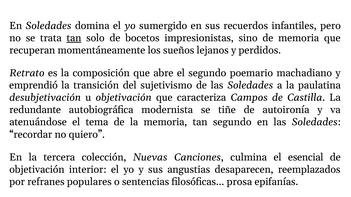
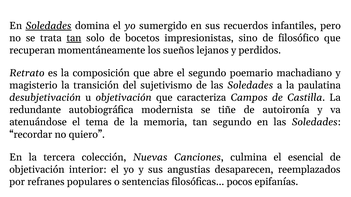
Soledades underline: none -> present (49, 26)
de memoria: memoria -> filosófico (299, 38)
emprendió: emprendió -> magisterio (33, 86)
prosa: prosa -> pocos (239, 182)
